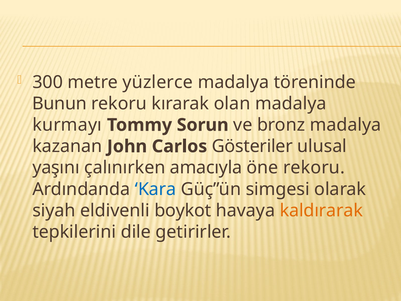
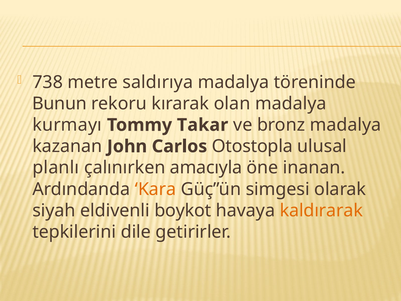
300: 300 -> 738 (48, 82)
yüzlerce: yüzlerce -> saldırıya (158, 82)
Sorun: Sorun -> Takar (203, 125)
Gösteriler: Gösteriler -> Otostopla (252, 146)
yaşını: yaşını -> planlı (56, 168)
öne rekoru: rekoru -> inanan (314, 168)
Kara colour: blue -> orange (156, 189)
